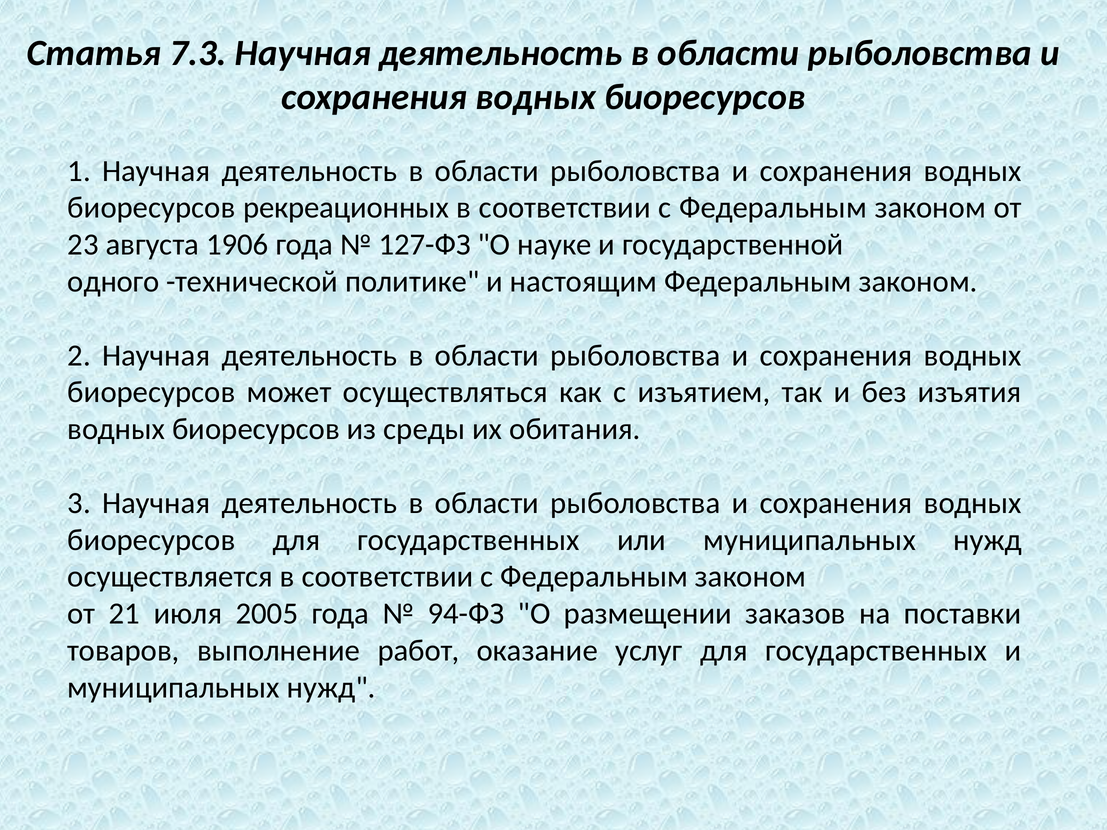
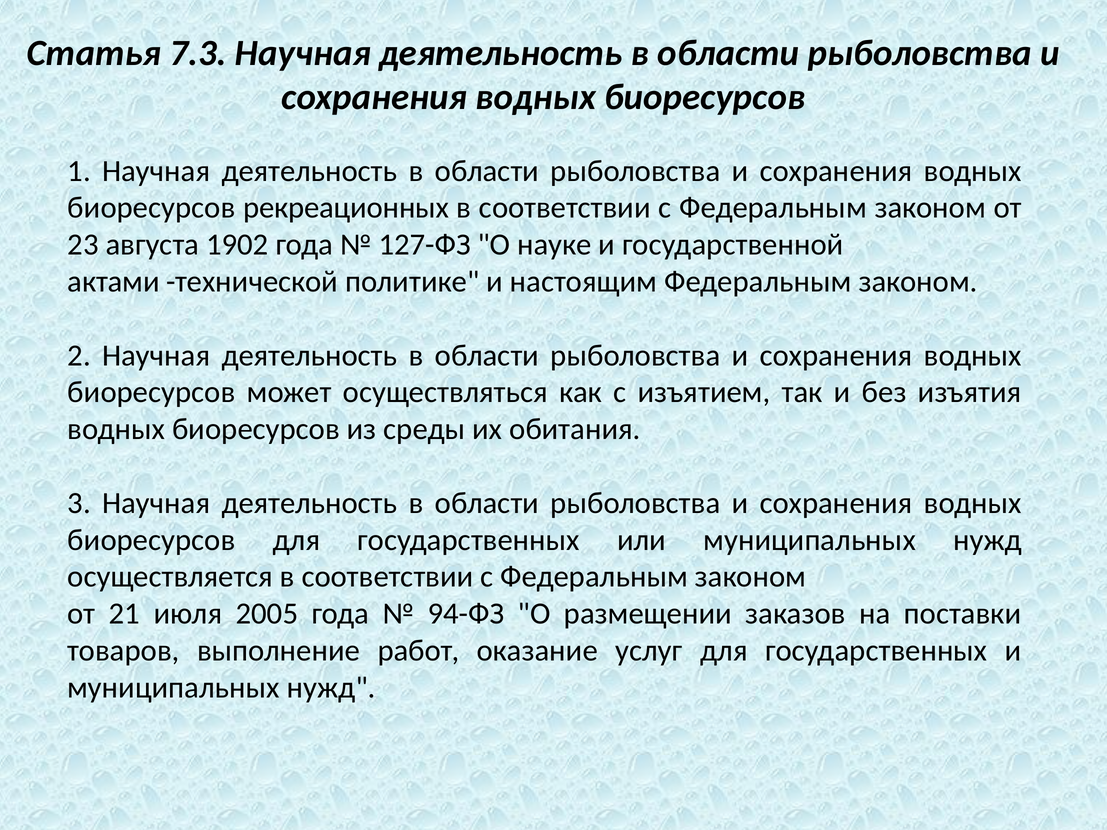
1906: 1906 -> 1902 (237, 245)
одного: одного -> актами (114, 282)
